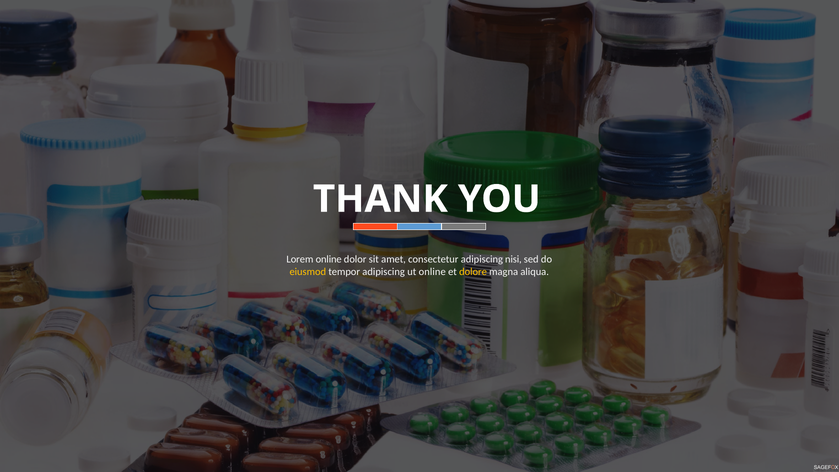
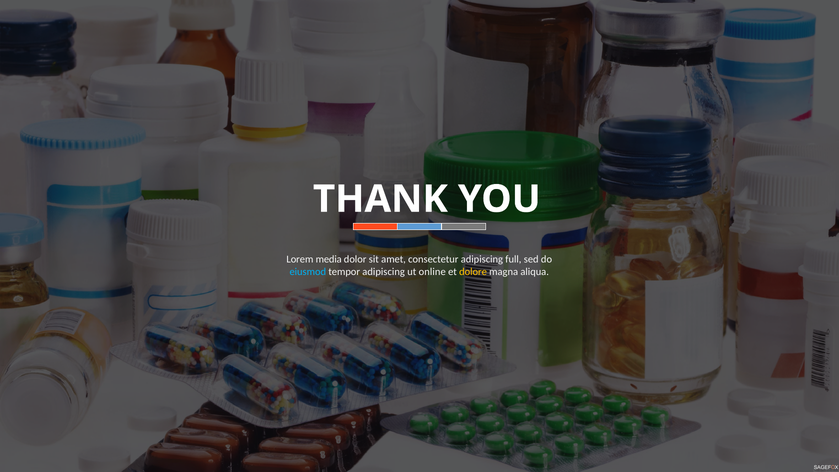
Lorem online: online -> media (329, 259)
nisi: nisi -> full (513, 259)
eiusmod colour: yellow -> light blue (308, 272)
